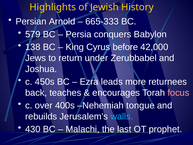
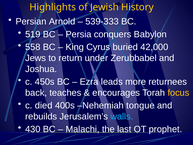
665-333: 665-333 -> 539-333 (102, 22)
579: 579 -> 519 (33, 34)
138: 138 -> 558 (33, 47)
before: before -> buried (125, 47)
focus colour: pink -> yellow (178, 93)
over: over -> died (44, 105)
